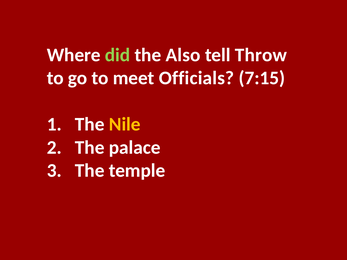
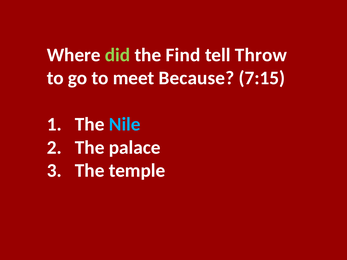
Also: Also -> Find (183, 55)
Officials: Officials -> Because (196, 78)
Nile colour: yellow -> light blue (125, 124)
